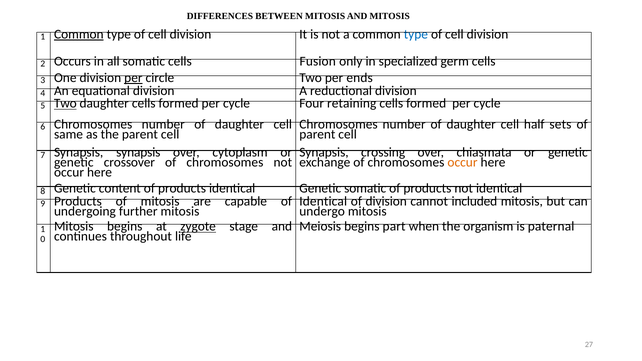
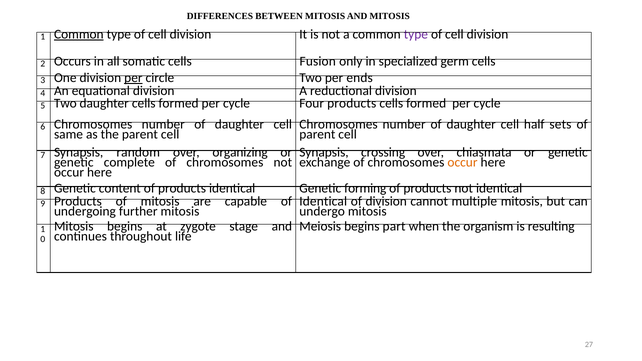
type colour: blue -> purple (416, 34)
Two underline: present -> none (65, 103)
Four retaining: retaining -> products (352, 103)
Synapsis synapsis: synapsis -> random (138, 153)
cytoplasm: cytoplasm -> organizing (240, 153)
crossover: crossover -> complete (129, 163)
Genetic somatic: somatic -> forming (365, 189)
included: included -> multiple (474, 201)
zygote underline: present -> none (198, 227)
paternal: paternal -> resulting (551, 227)
